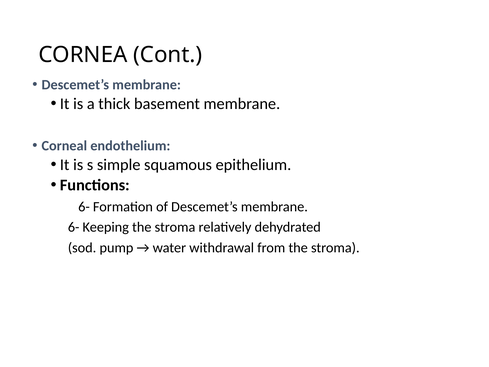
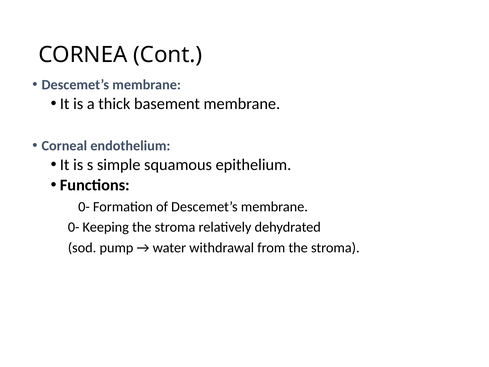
6-: 6- -> 0- (84, 207)
6-: 6- -> 0- (74, 227)
